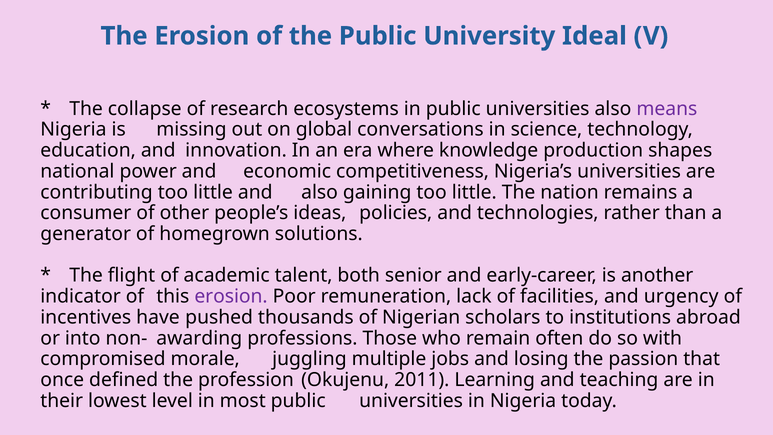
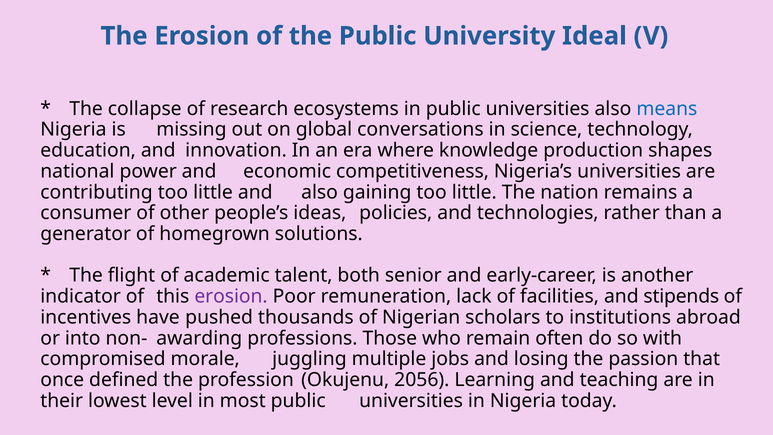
means colour: purple -> blue (667, 109)
urgency: urgency -> stipends (681, 296)
2011: 2011 -> 2056 (422, 380)
